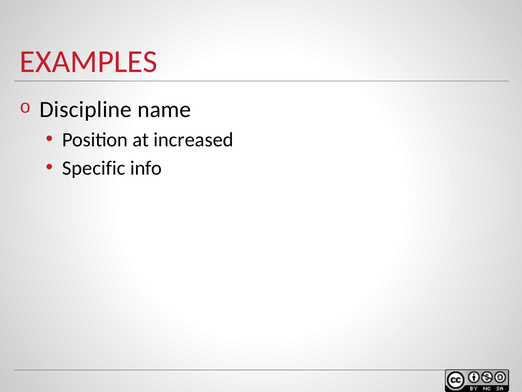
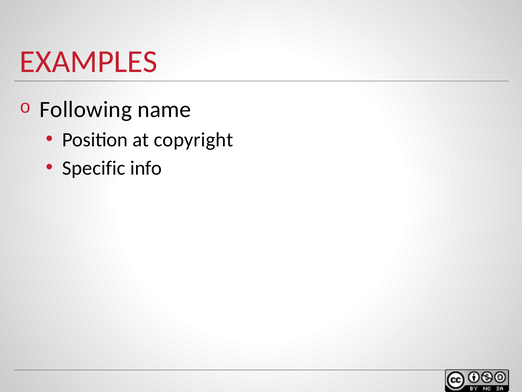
Discipline: Discipline -> Following (86, 110)
increased: increased -> copyright (193, 139)
